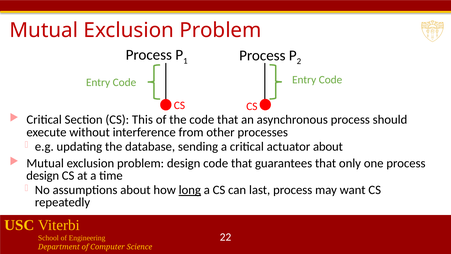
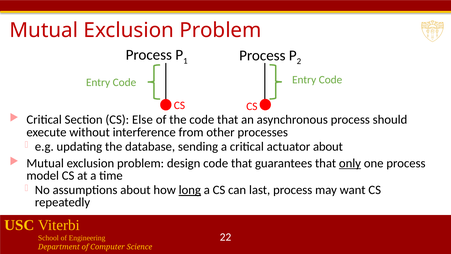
This: This -> Else (142, 120)
only underline: none -> present (350, 163)
design: design -> model (43, 175)
